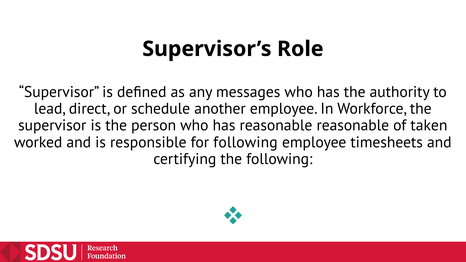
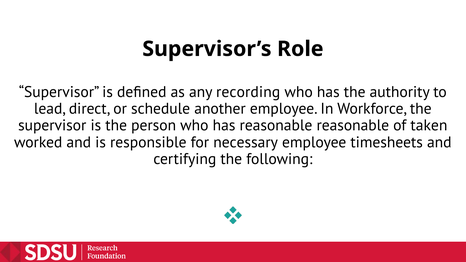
messages: messages -> recording (248, 92)
for following: following -> necessary (246, 142)
